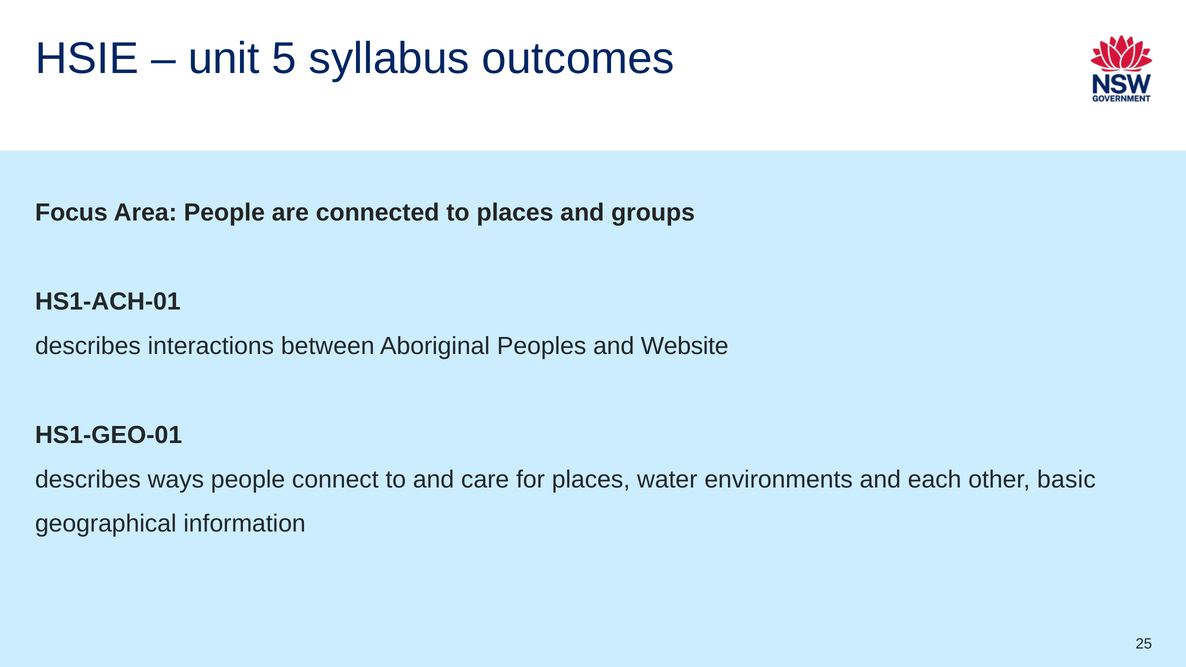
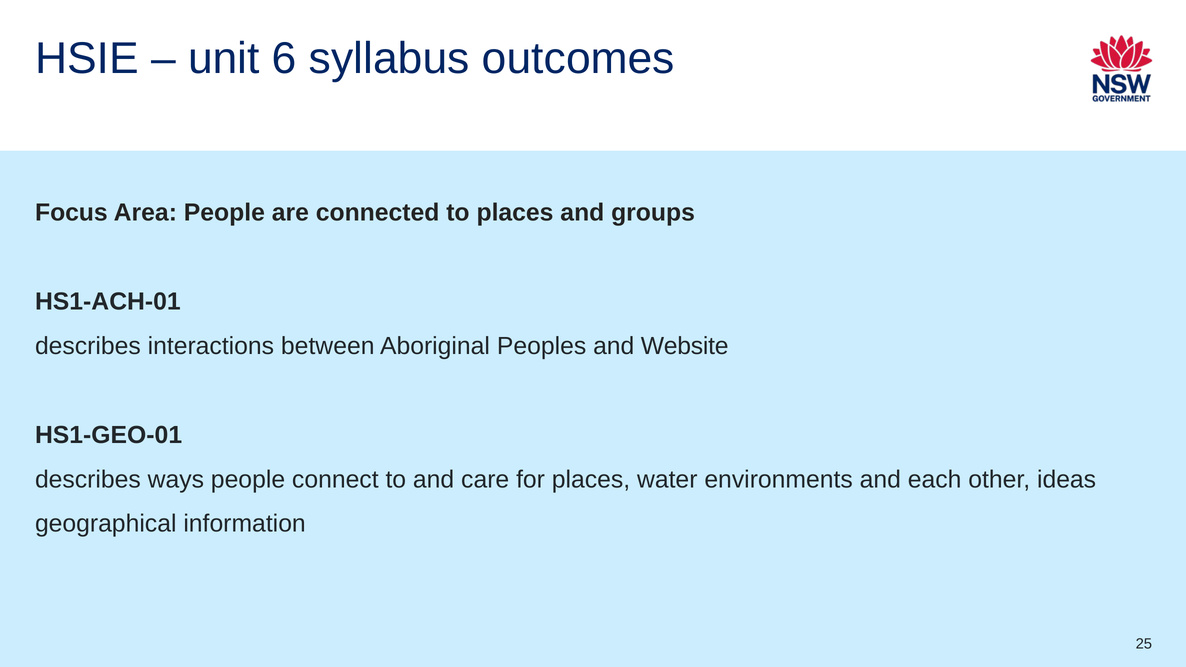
5: 5 -> 6 (284, 59)
basic: basic -> ideas (1067, 479)
